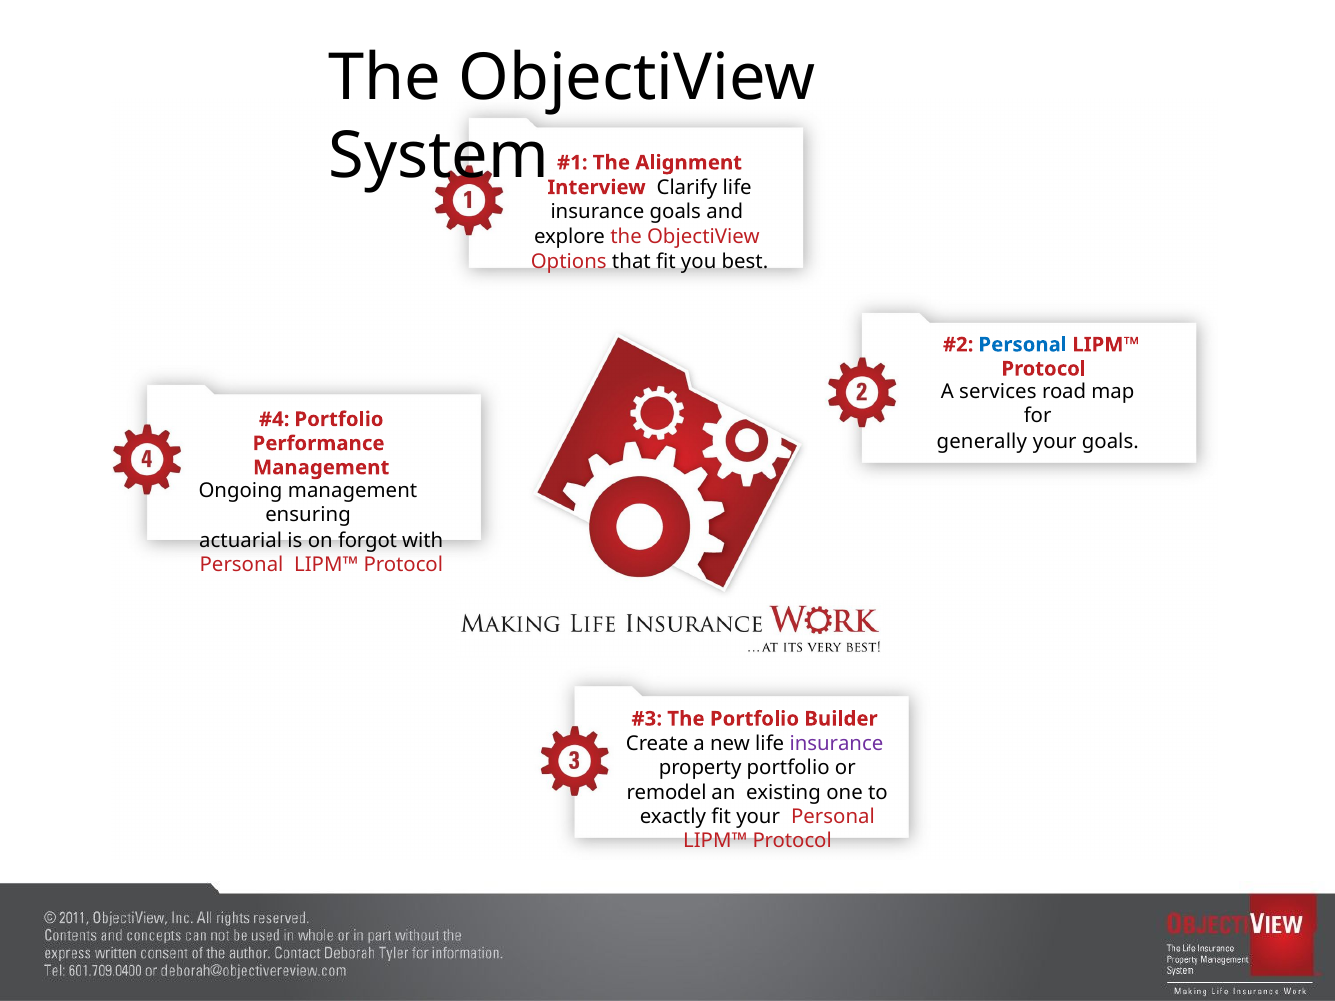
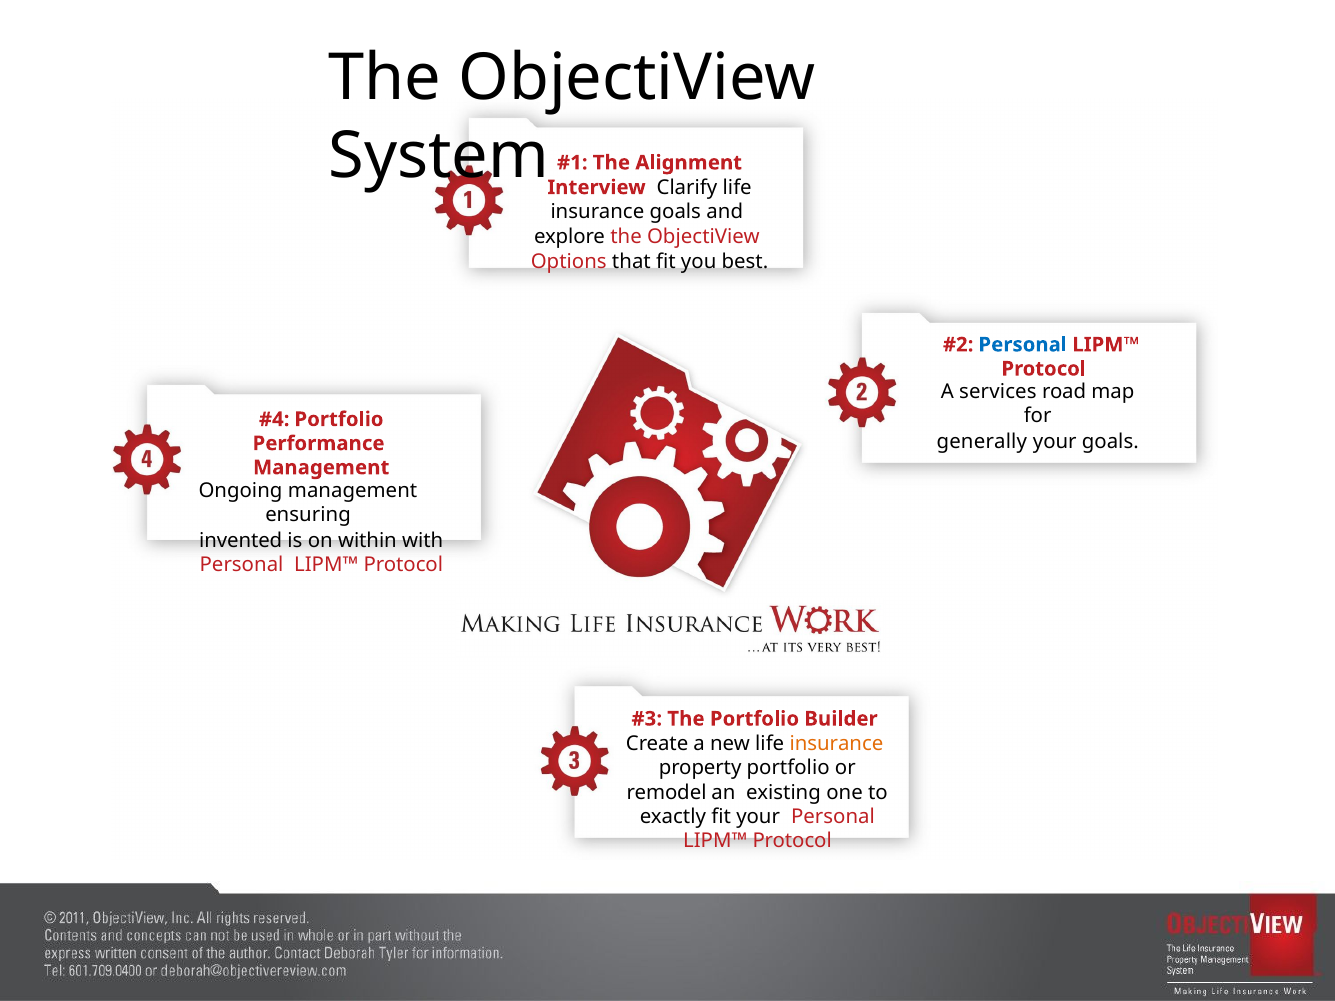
actuarial: actuarial -> invented (241, 541)
forgot: forgot -> within (367, 541)
insurance colour: purple -> orange (836, 743)
